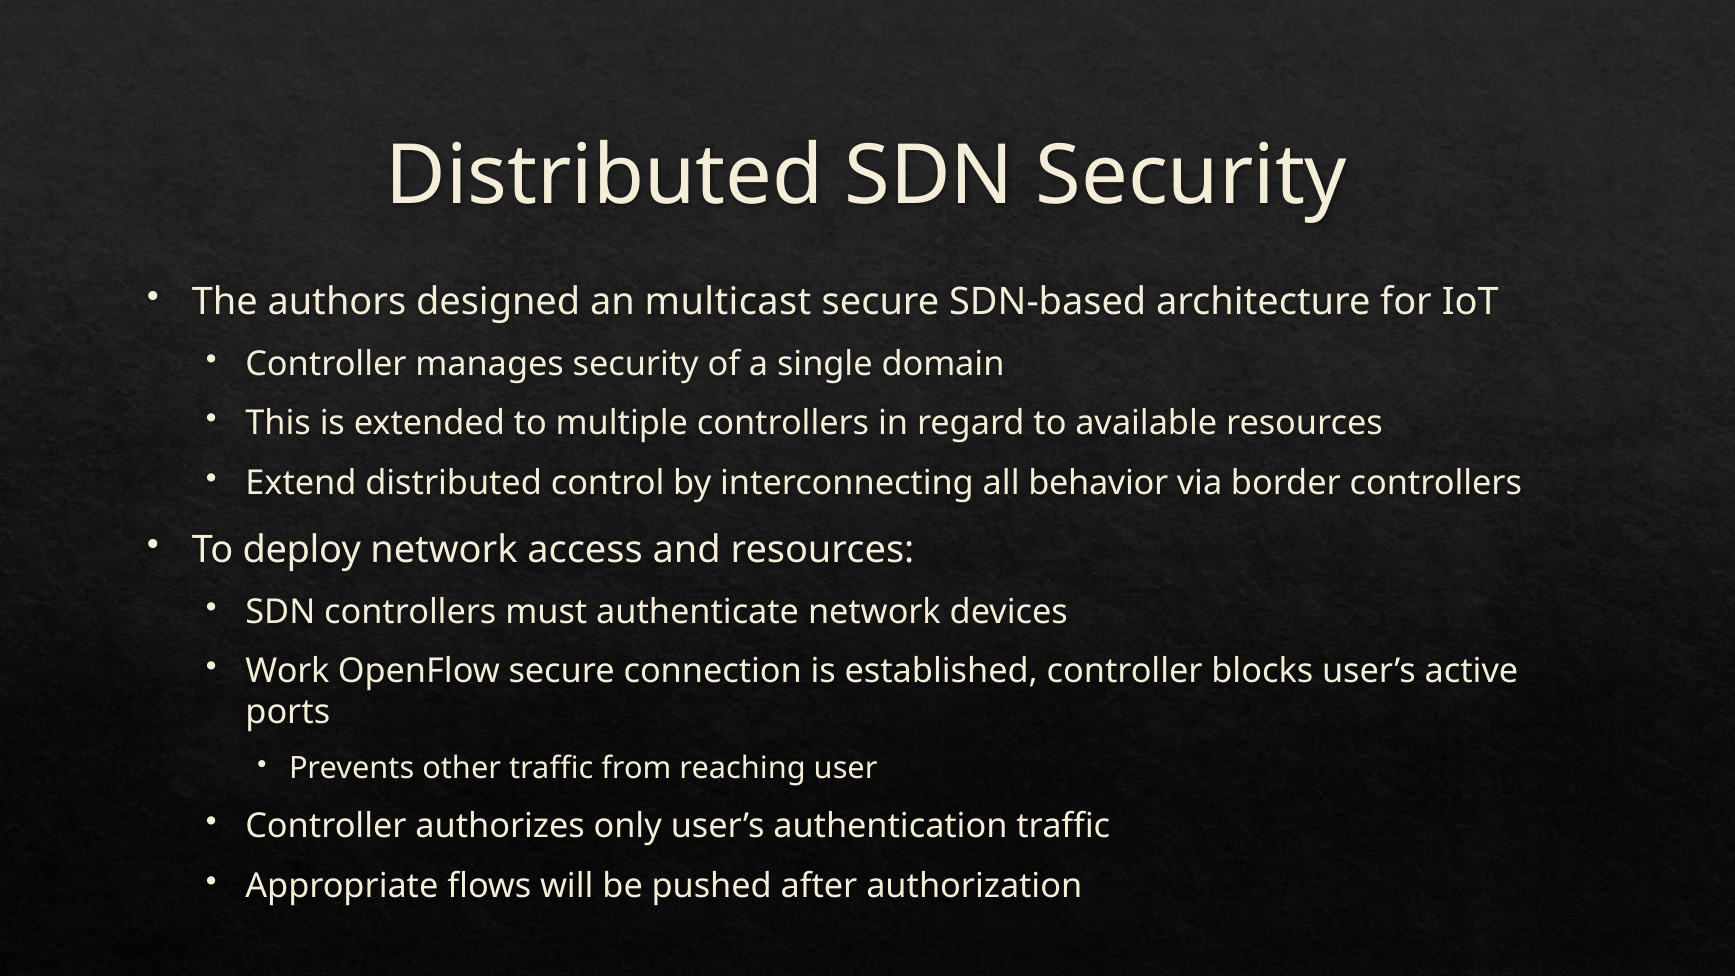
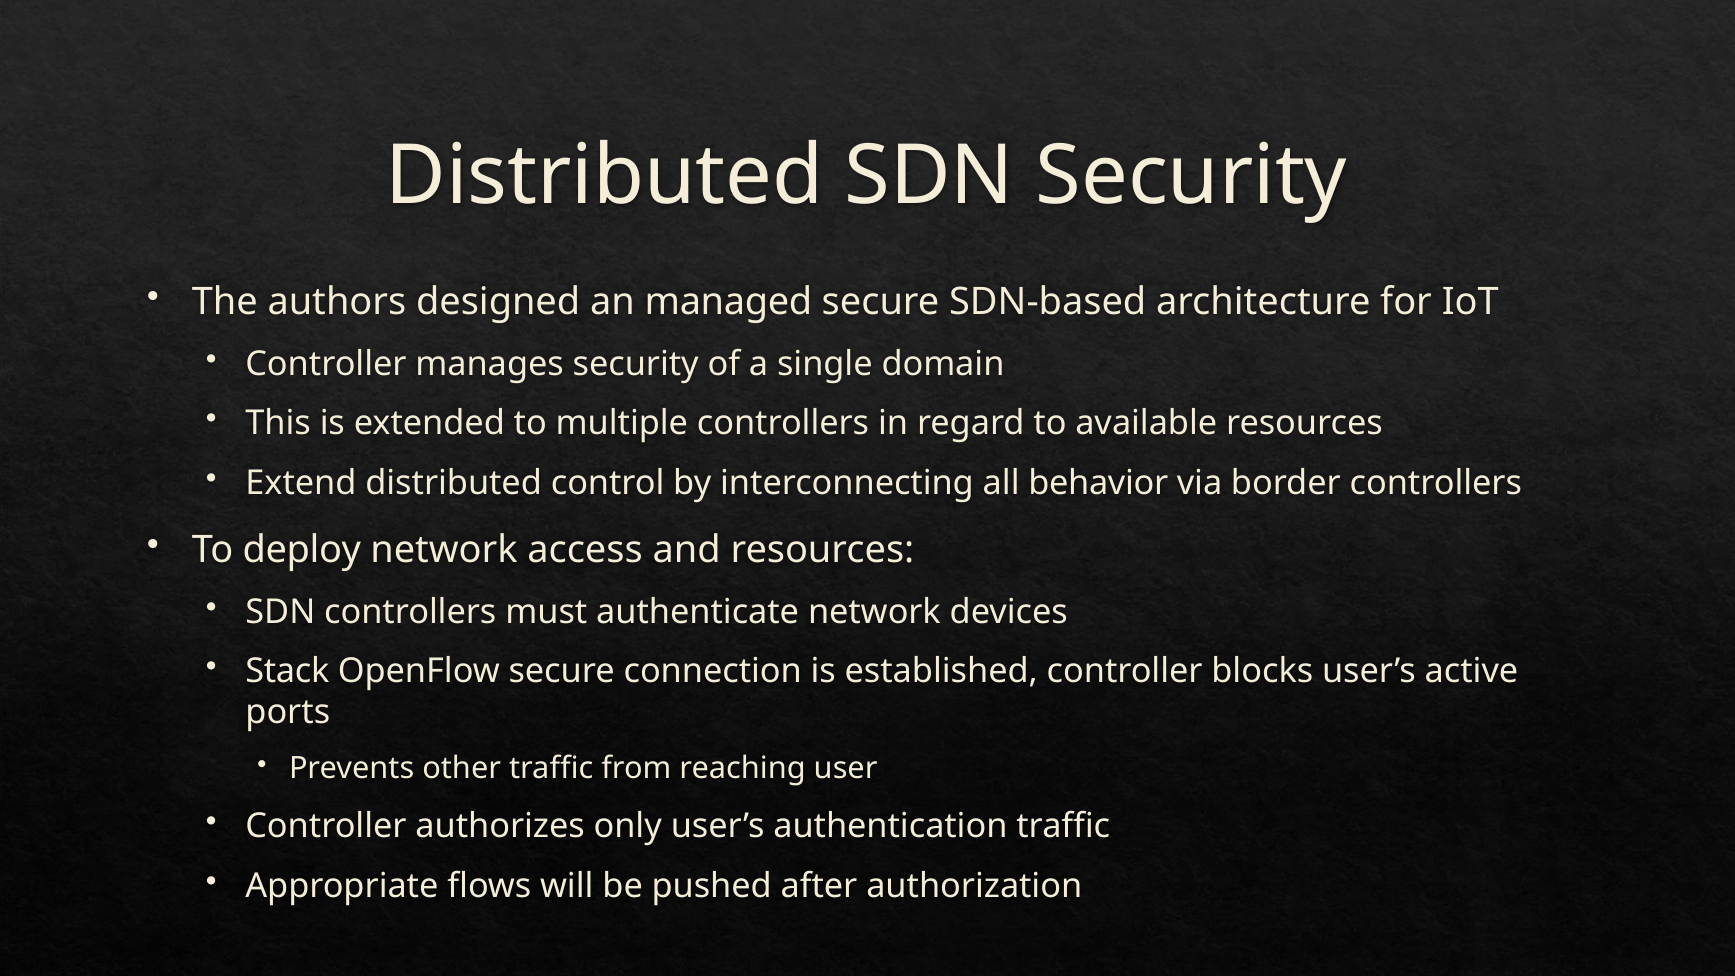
multicast: multicast -> managed (728, 302)
Work: Work -> Stack (287, 671)
